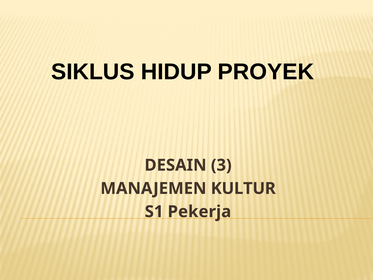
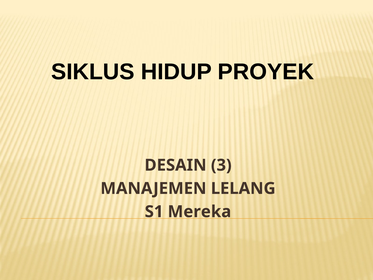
KULTUR: KULTUR -> LELANG (243, 188)
Pekerja: Pekerja -> Mereka (199, 211)
